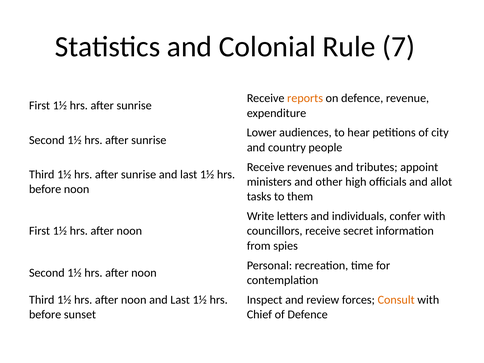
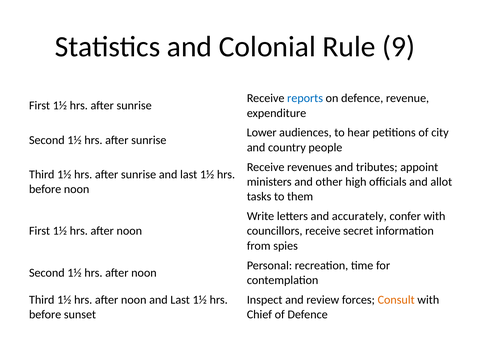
7: 7 -> 9 (399, 47)
reports colour: orange -> blue (305, 98)
individuals: individuals -> accurately (359, 216)
